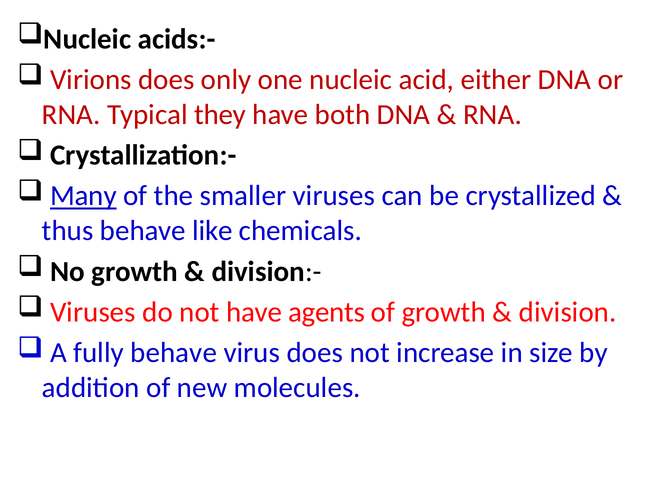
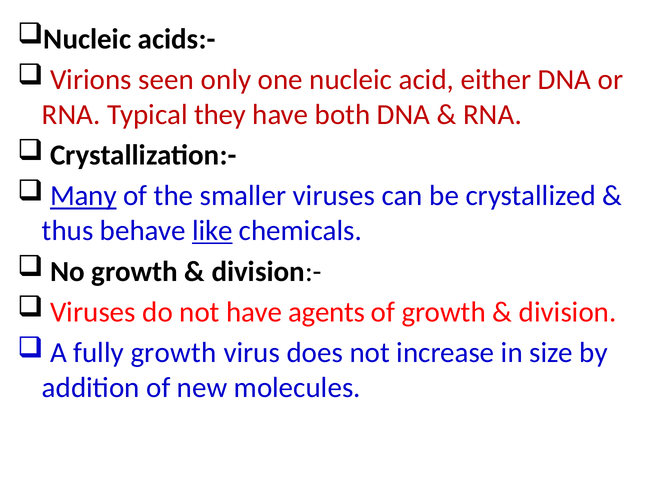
Virions does: does -> seen (166, 80)
like underline: none -> present (212, 231)
fully behave: behave -> growth (174, 353)
